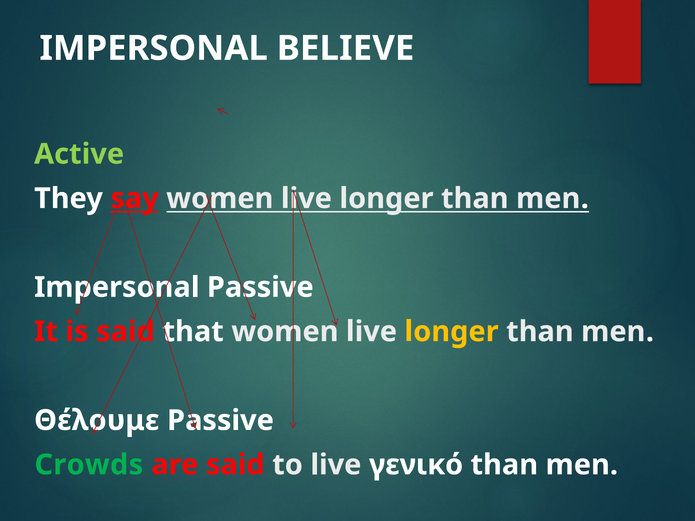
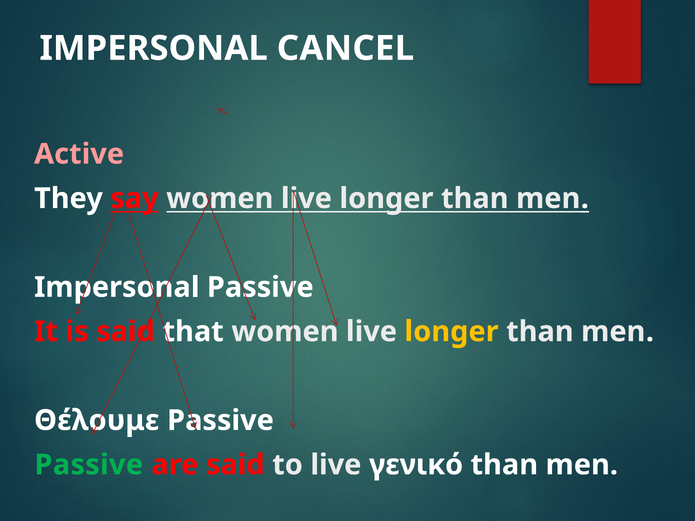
BELIEVE: BELIEVE -> CANCEL (345, 48)
Active colour: light green -> pink (79, 154)
Crowds: Crowds -> Passive (89, 465)
